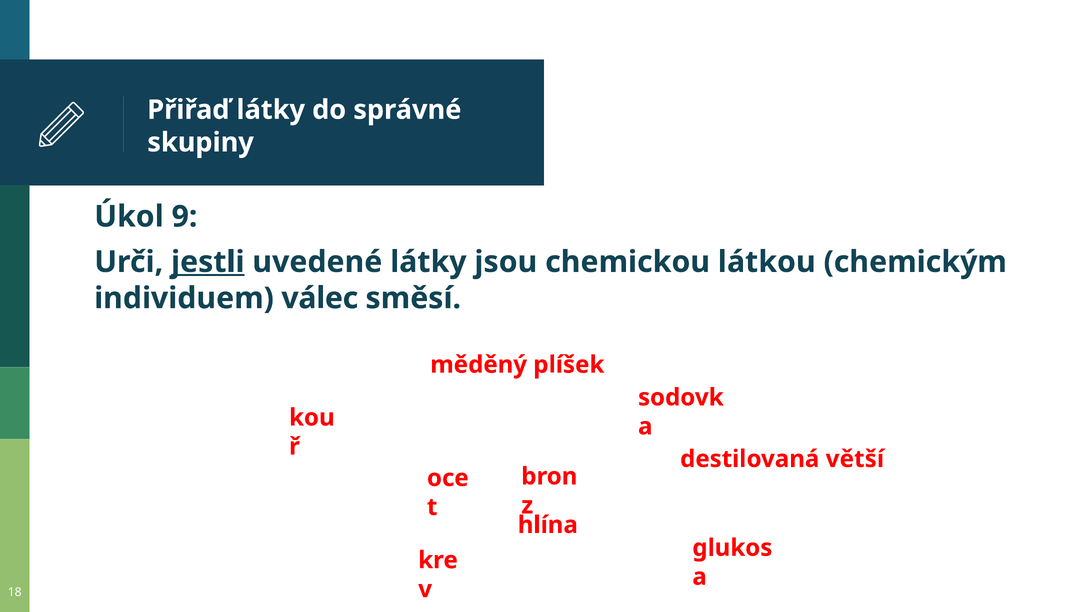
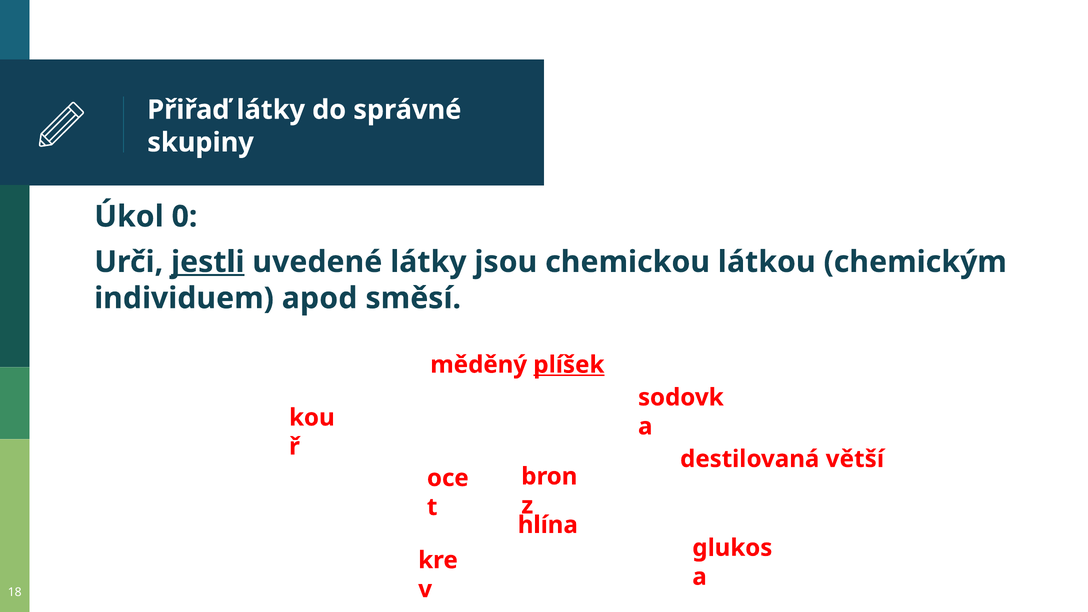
9: 9 -> 0 (184, 217)
válec: válec -> apod (320, 298)
plíšek underline: none -> present (569, 365)
